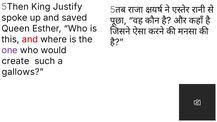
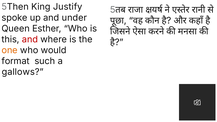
saved: saved -> under (74, 18)
one colour: purple -> orange (10, 50)
create: create -> format (16, 61)
